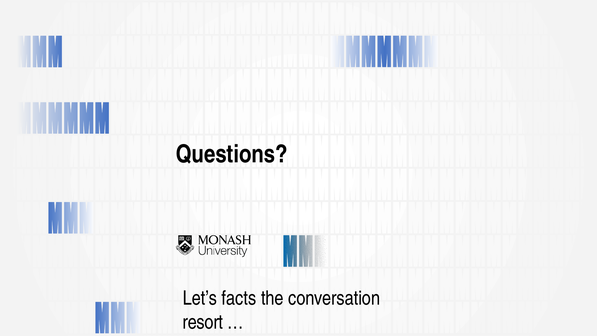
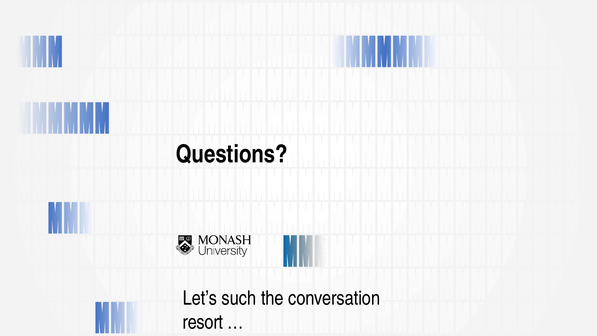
facts: facts -> such (239, 298)
